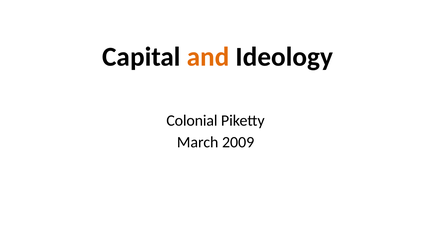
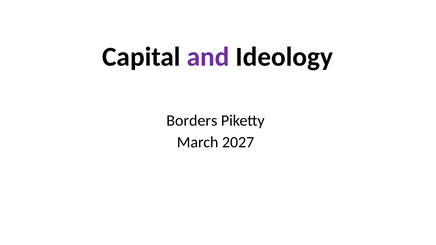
and colour: orange -> purple (208, 57)
Colonial: Colonial -> Borders (192, 121)
2009: 2009 -> 2027 (238, 143)
